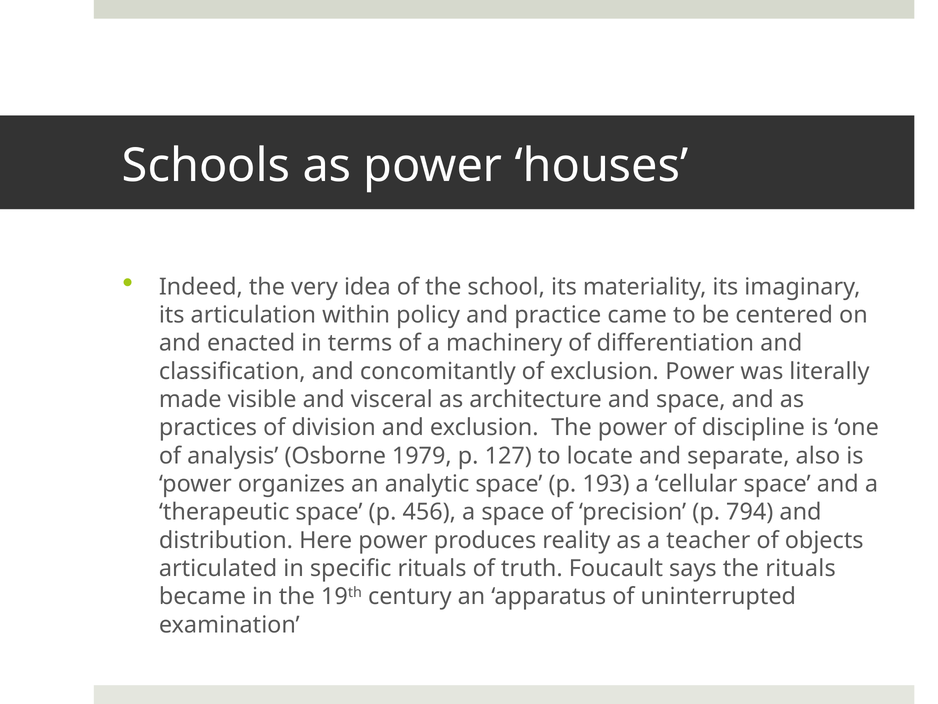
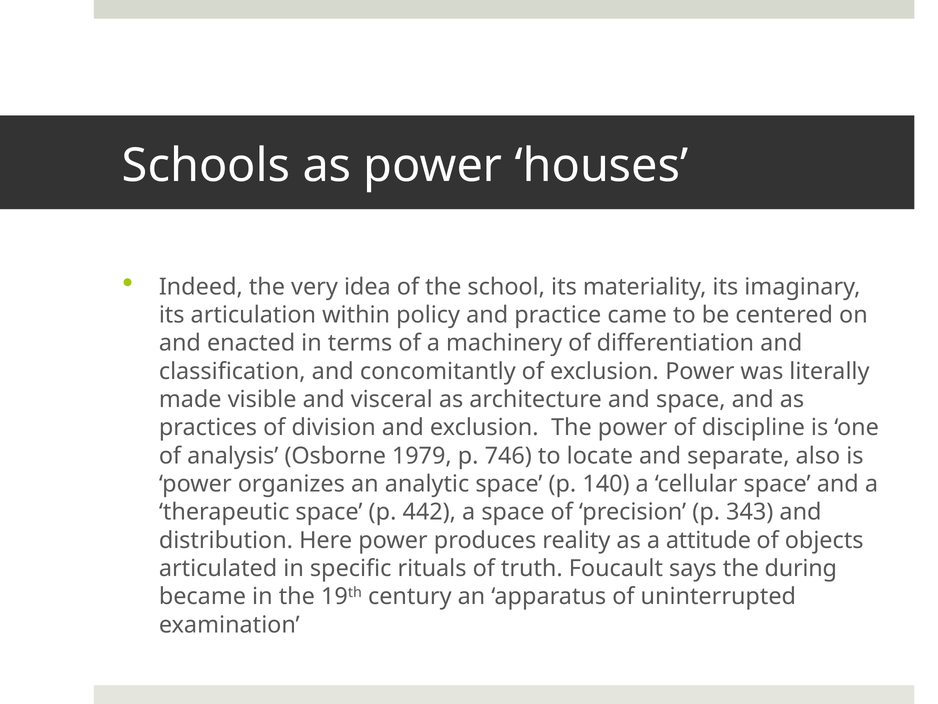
127: 127 -> 746 (508, 456)
193: 193 -> 140 (606, 484)
456: 456 -> 442 (429, 512)
794: 794 -> 343 (750, 512)
teacher: teacher -> attitude (708, 540)
the rituals: rituals -> during (801, 568)
